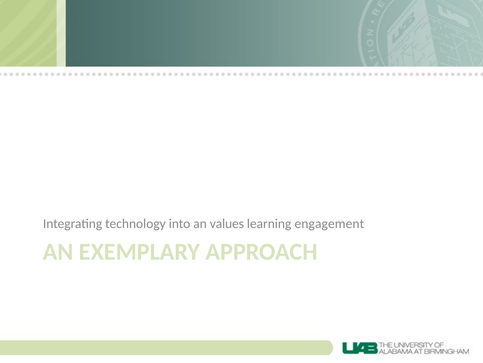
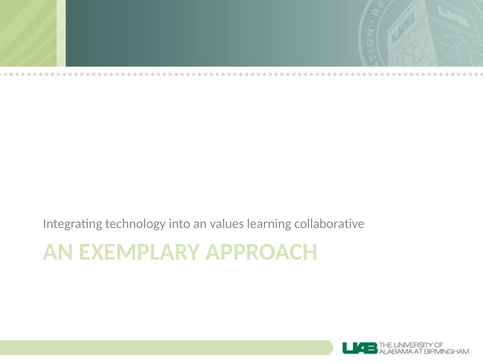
engagement: engagement -> collaborative (329, 223)
